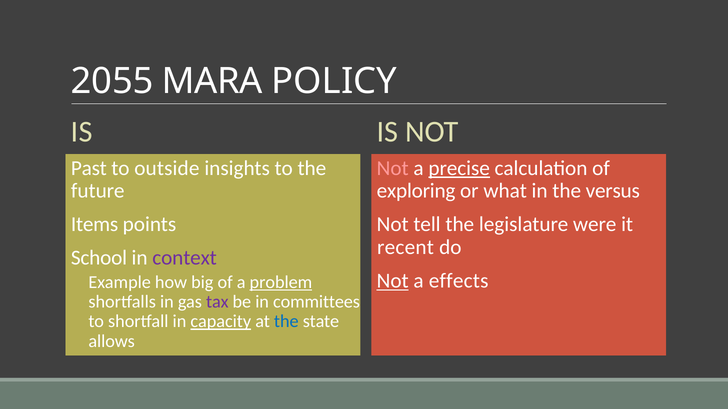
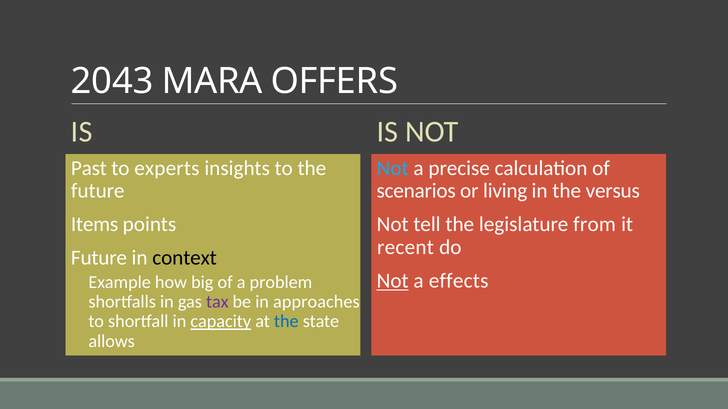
2055: 2055 -> 2043 (112, 82)
POLICY: POLICY -> OFFERS (334, 82)
outside: outside -> experts (167, 168)
Not colour: pink -> light blue (393, 168)
precise underline: present -> none (459, 168)
exploring: exploring -> scenarios (416, 191)
what: what -> living (505, 191)
were: were -> from (595, 225)
School: School -> Future (99, 258)
context colour: purple -> black (185, 258)
problem underline: present -> none (281, 283)
committees: committees -> approaches (316, 302)
